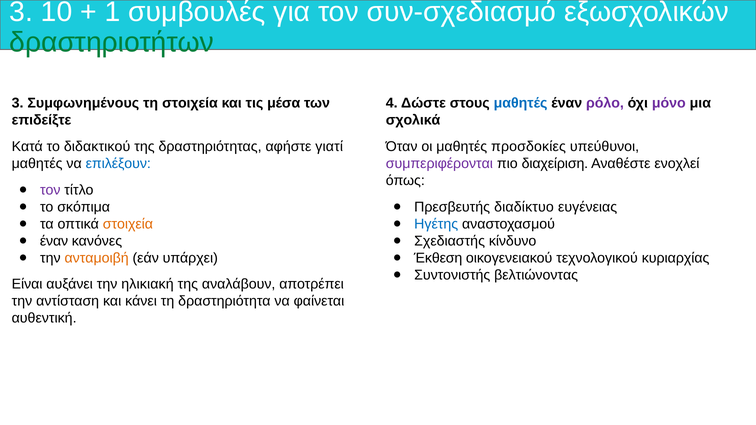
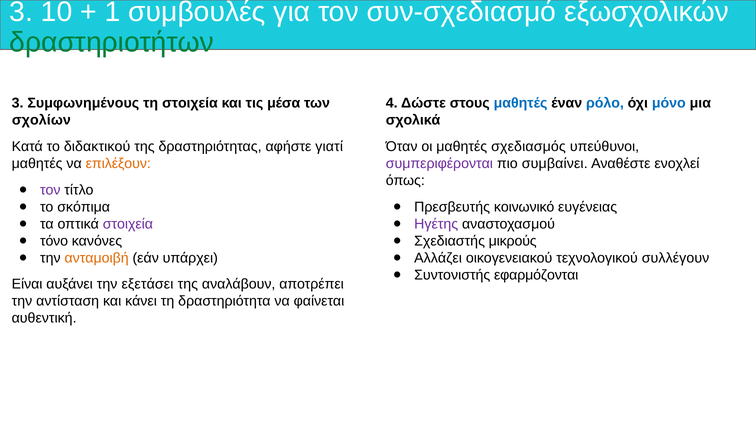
ρόλο colour: purple -> blue (605, 103)
μόνο colour: purple -> blue (669, 103)
επιδείξτε: επιδείξτε -> σχολίων (41, 120)
προσδοκίες: προσδοκίες -> σχεδιασμός (528, 146)
επιλέξουν colour: blue -> orange (118, 164)
διαχείριση: διαχείριση -> συμβαίνει (555, 164)
διαδίκτυο: διαδίκτυο -> κοινωνικό (524, 207)
στοιχεία colour: orange -> purple (128, 224)
Ηγέτης colour: blue -> purple (436, 224)
έναν: έναν -> τόνο (54, 241)
κίνδυνο: κίνδυνο -> μικρούς (513, 241)
Έκθεση: Έκθεση -> Αλλάζει (438, 258)
κυριαρχίας: κυριαρχίας -> συλλέγουν (676, 258)
βελτιώνοντας: βελτιώνοντας -> εφαρμόζονται (536, 275)
ηλικιακή: ηλικιακή -> εξετάσει (147, 284)
